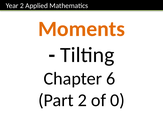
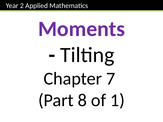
Moments colour: orange -> purple (81, 29)
6: 6 -> 7 (111, 79)
Part 2: 2 -> 8 (82, 100)
0: 0 -> 1 (117, 100)
